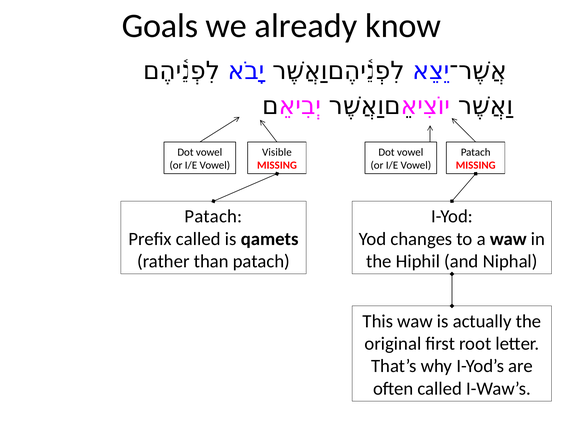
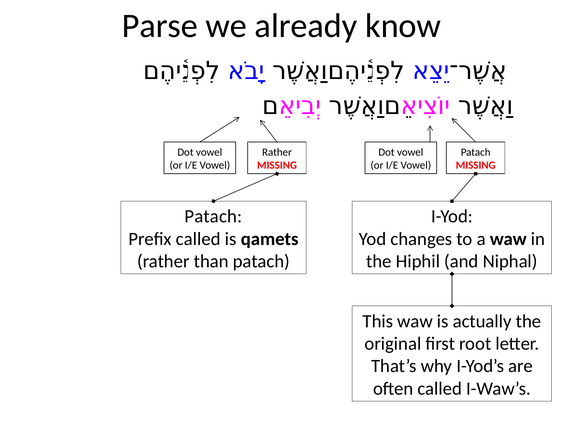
Goals: Goals -> Parse (160, 26)
Visible: Visible -> Rather (277, 152)
